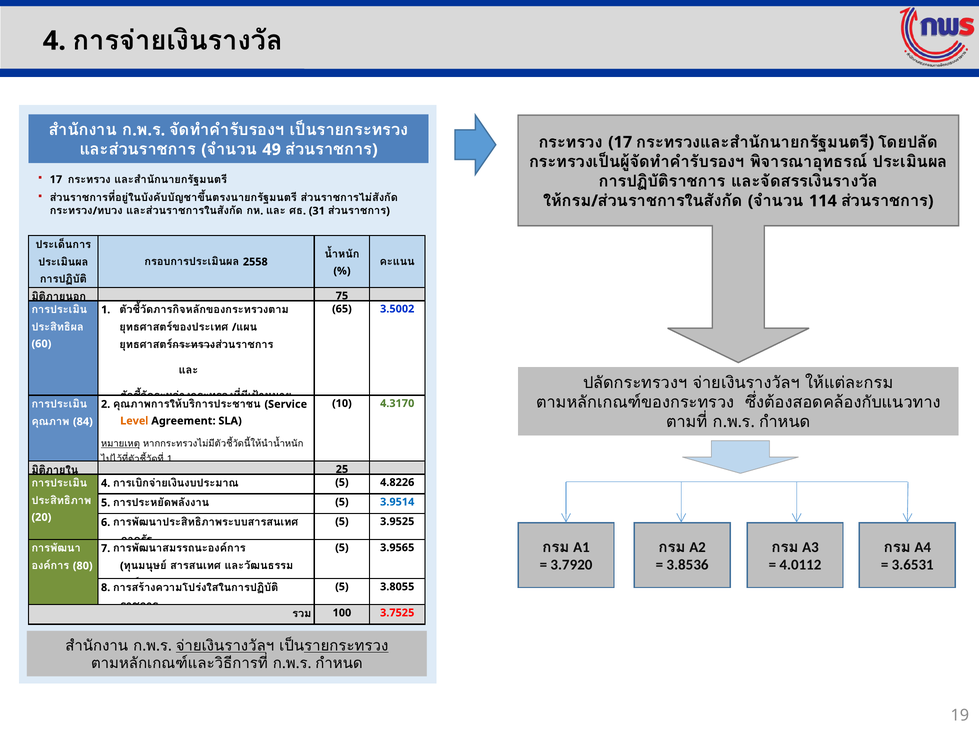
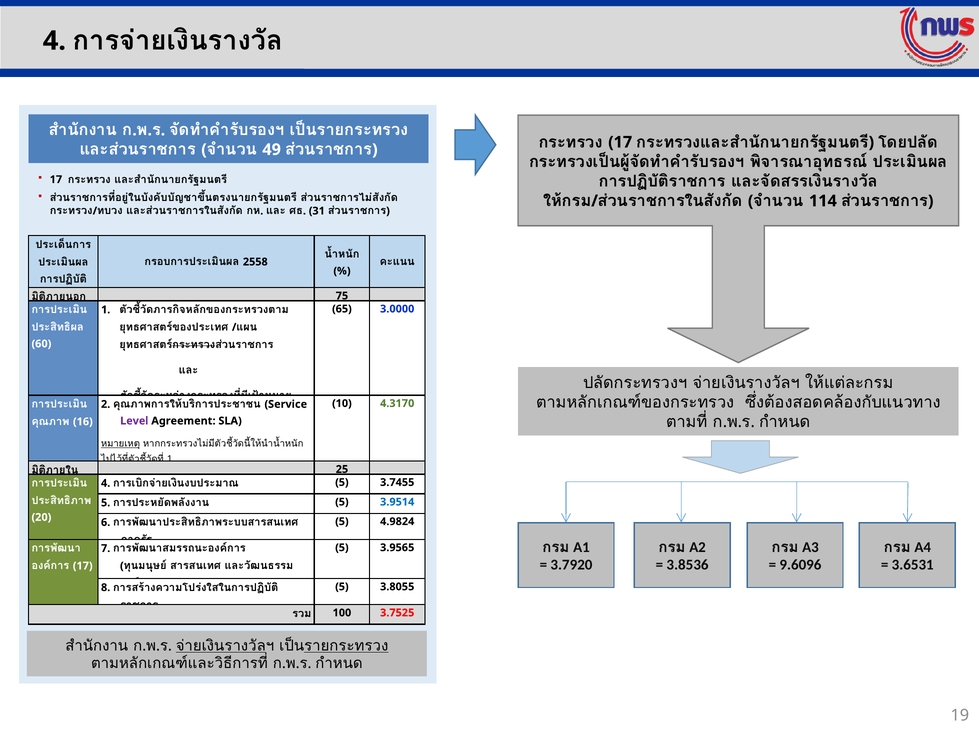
3.5002: 3.5002 -> 3.0000 (397, 309)
Level colour: orange -> purple (134, 421)
84: 84 -> 16 (83, 422)
4.8226: 4.8226 -> 3.7455 (397, 483)
3.9525: 3.9525 -> 4.9824 (397, 522)
4.0112: 4.0112 -> 9.6096 (800, 565)
80: 80 -> 17 (83, 566)
